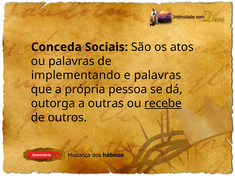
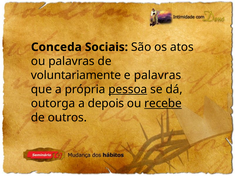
implementando: implementando -> voluntariamente (76, 75)
pessoa underline: none -> present (128, 89)
outras: outras -> depois (106, 104)
